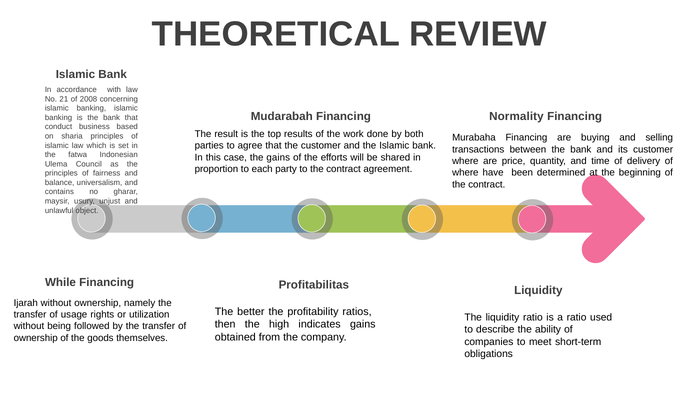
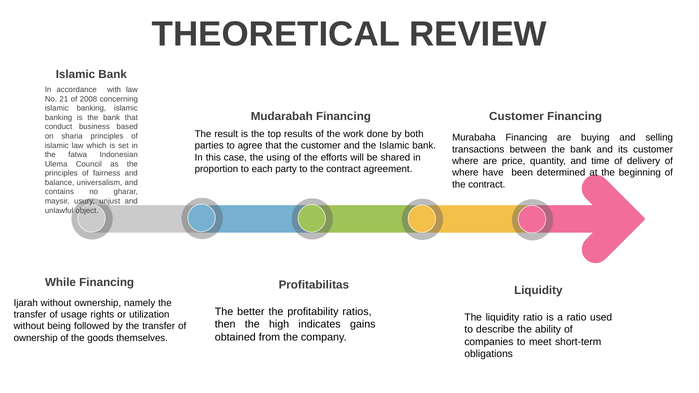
Financing Normality: Normality -> Customer (516, 117)
the gains: gains -> using (278, 157)
